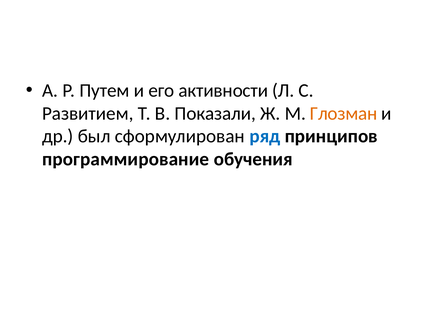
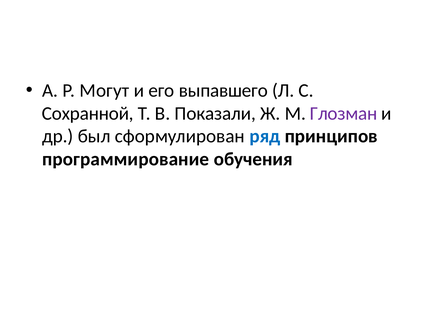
Путем: Путем -> Могут (104, 90)
активности: активности -> выпавшего (223, 90)
Развитием: Развитием -> Сохранной (88, 113)
Глозман colour: orange -> purple (344, 113)
